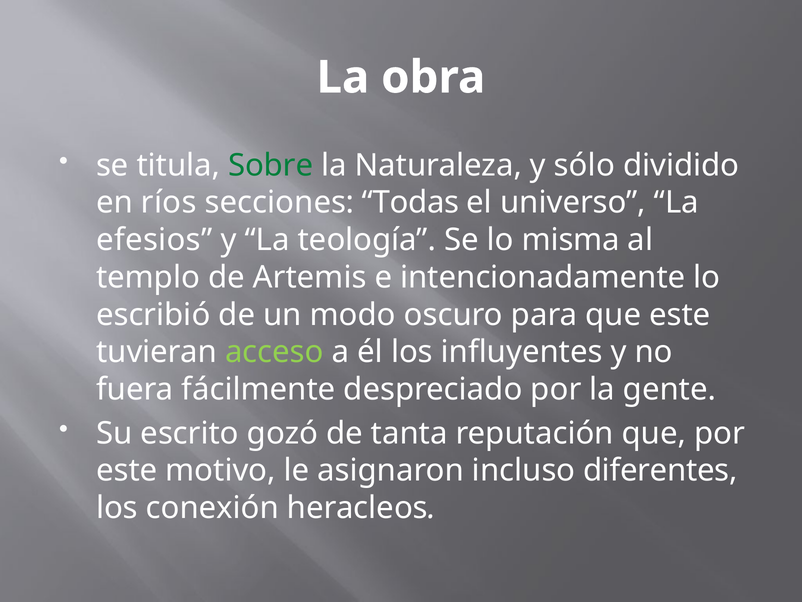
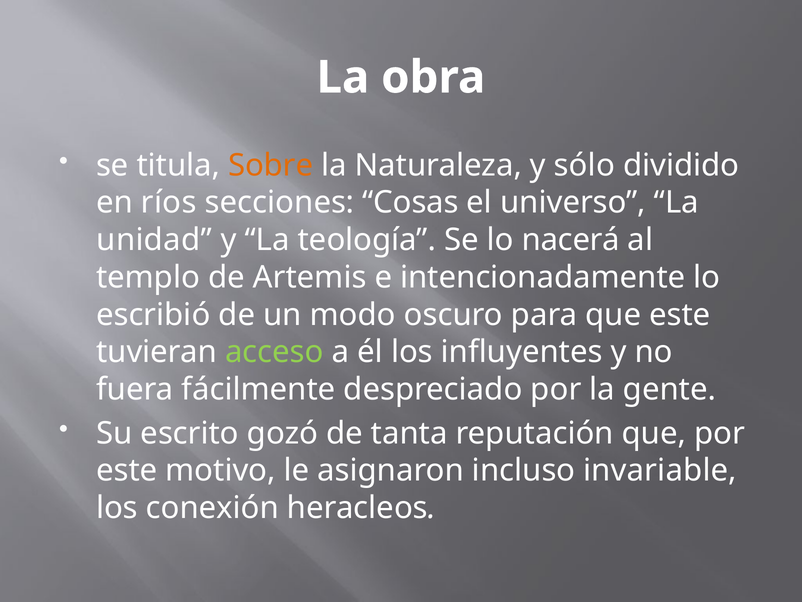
Sobre colour: green -> orange (271, 165)
Todas: Todas -> Cosas (410, 202)
efesios: efesios -> unidad (154, 240)
misma: misma -> nacerá (571, 240)
diferentes: diferentes -> invariable (660, 470)
